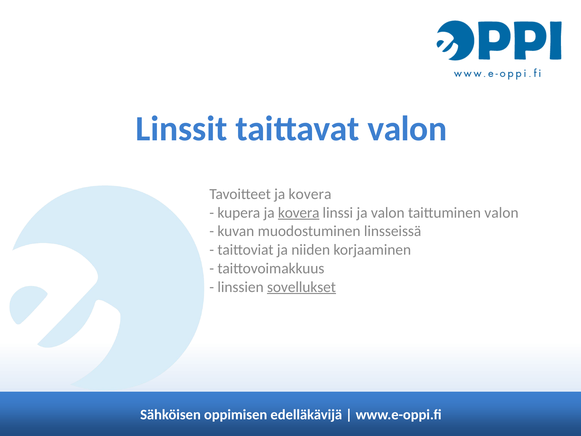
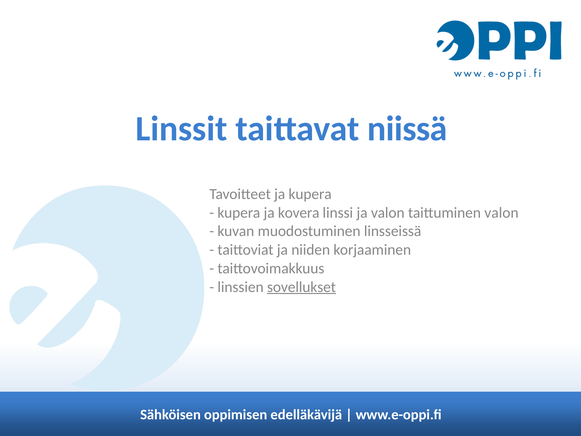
taittavat valon: valon -> niissä (407, 129)
Tavoitteet ja kovera: kovera -> kupera (310, 194)
kovera underline: present -> none (299, 212)
